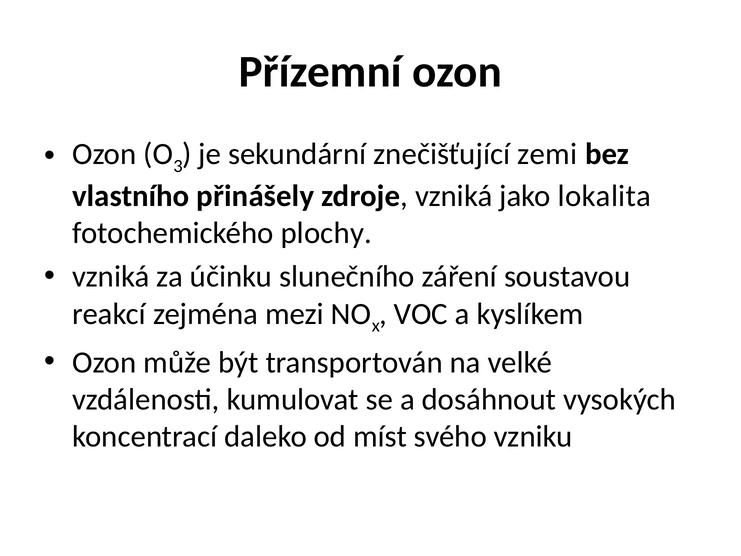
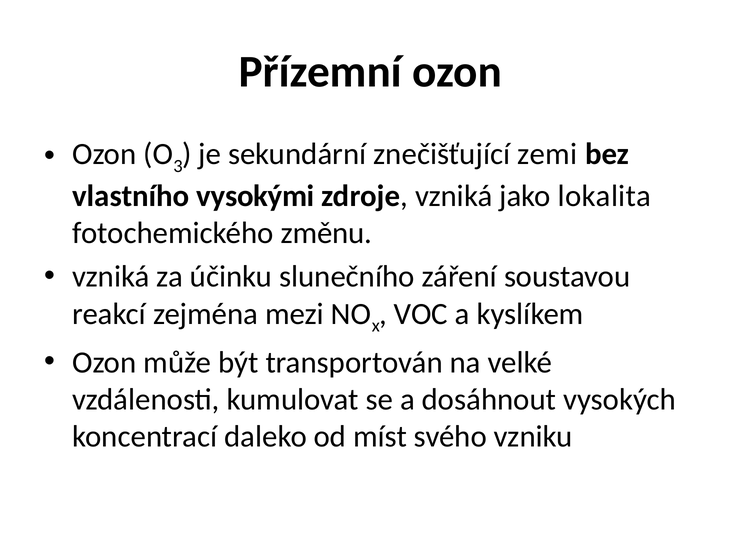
přinášely: přinášely -> vysokými (256, 196)
plochy: plochy -> změnu (326, 233)
